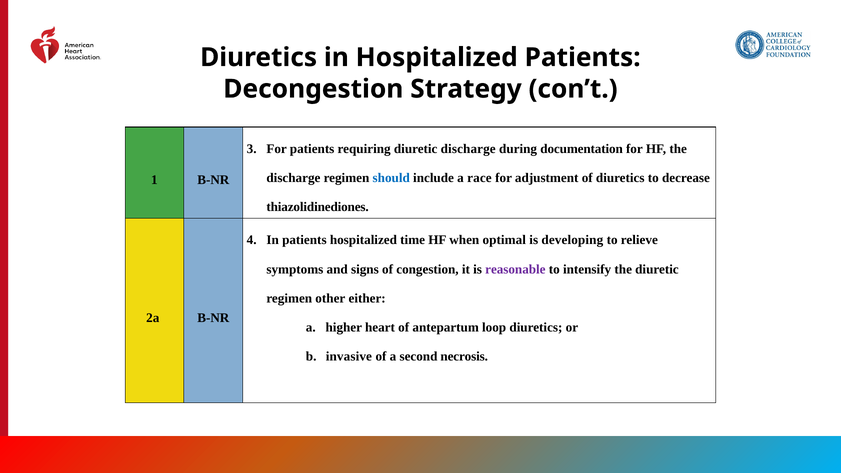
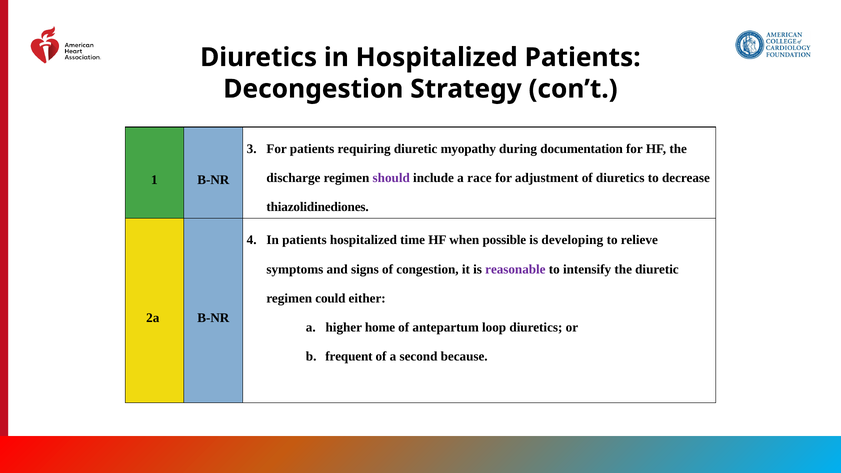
diuretic discharge: discharge -> myopathy (468, 149)
should colour: blue -> purple (391, 178)
optimal: optimal -> possible (504, 240)
other: other -> could (330, 298)
heart: heart -> home (380, 327)
invasive: invasive -> frequent (349, 357)
necrosis: necrosis -> because (464, 357)
